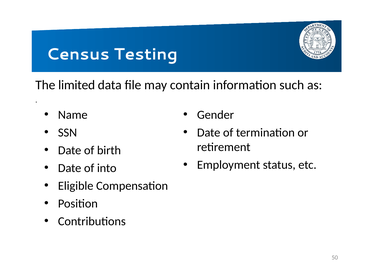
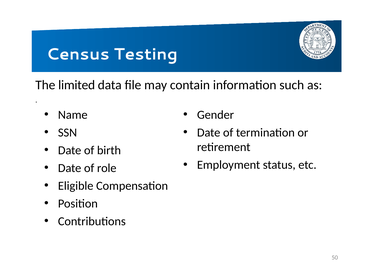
into: into -> role (107, 168)
